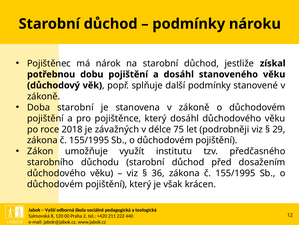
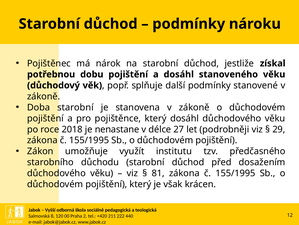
závažných: závažných -> nenastane (117, 129)
75: 75 -> 27 (179, 129)
36: 36 -> 81 (158, 173)
